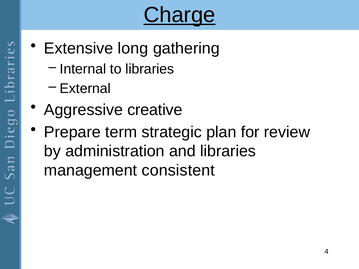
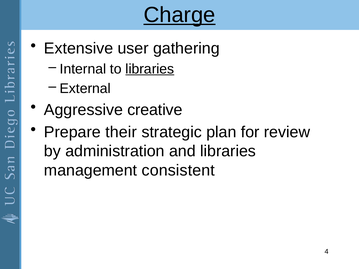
long: long -> user (133, 48)
libraries underline: none -> present (150, 69)
term: term -> their (121, 132)
